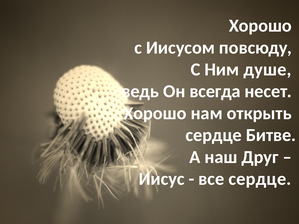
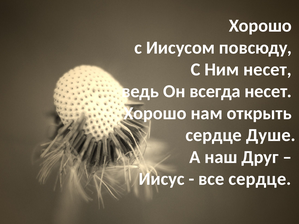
Ним душе: душе -> несет (267, 70)
Битве: Битве -> Душе (271, 135)
